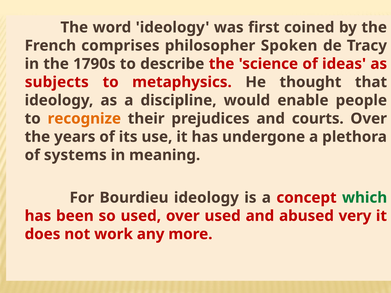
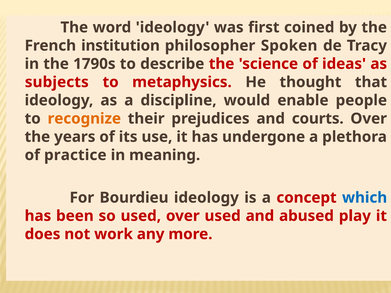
comprises: comprises -> institution (121, 46)
systems: systems -> practice (75, 155)
which colour: green -> blue (365, 198)
very: very -> play (355, 216)
